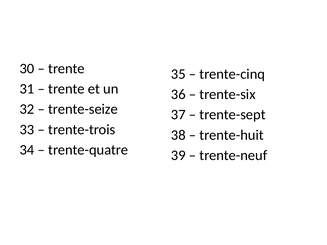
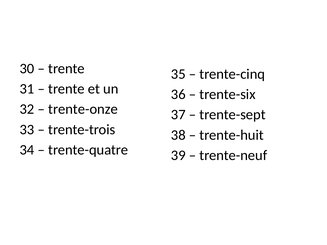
trente-seize: trente-seize -> trente-onze (83, 109)
